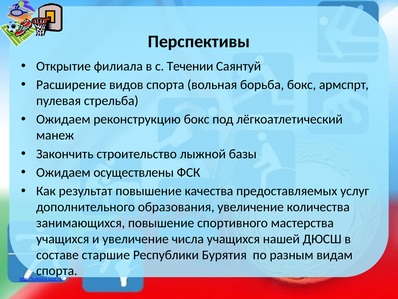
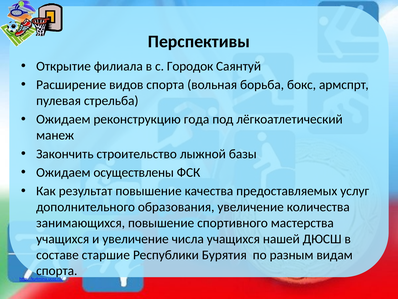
Течении: Течении -> Городок (190, 66)
реконструкцию бокс: бокс -> года (197, 119)
